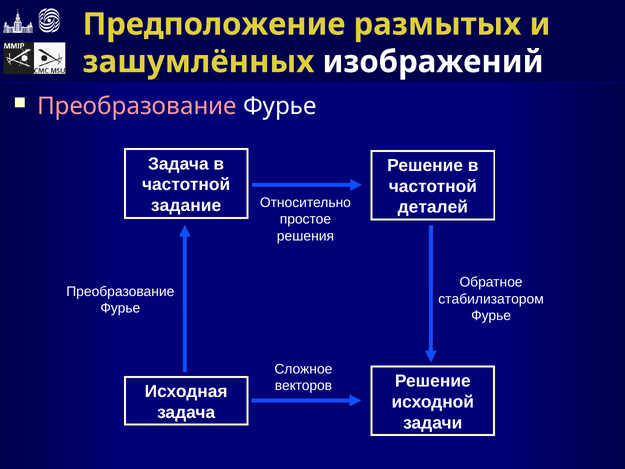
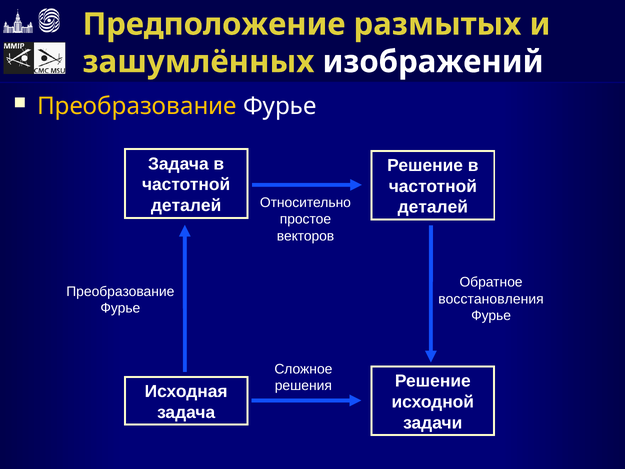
Преобразование colour: pink -> yellow (137, 106)
задание: задание -> деталей (186, 205)
решения: решения -> векторов (306, 236)
стабилизатором: стабилизатором -> восстановления (491, 299)
векторов: векторов -> решения (303, 386)
